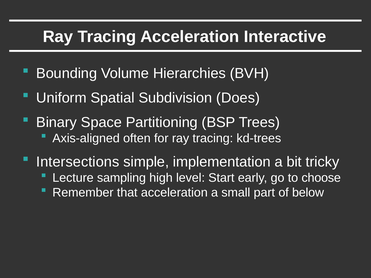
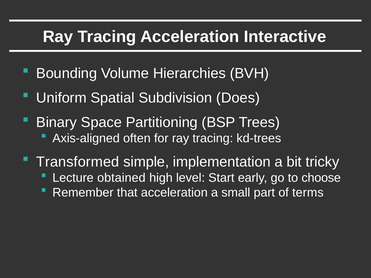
Intersections: Intersections -> Transformed (78, 162)
sampling: sampling -> obtained (121, 178)
below: below -> terms (308, 193)
